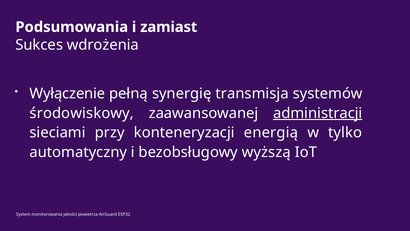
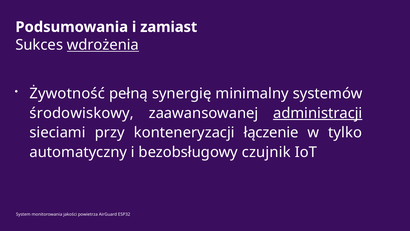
wdrożenia underline: none -> present (103, 45)
Wyłączenie: Wyłączenie -> Żywotność (67, 93)
transmisja: transmisja -> minimalny (252, 93)
energią: energią -> łączenie (271, 132)
wyższą: wyższą -> czujnik (266, 152)
